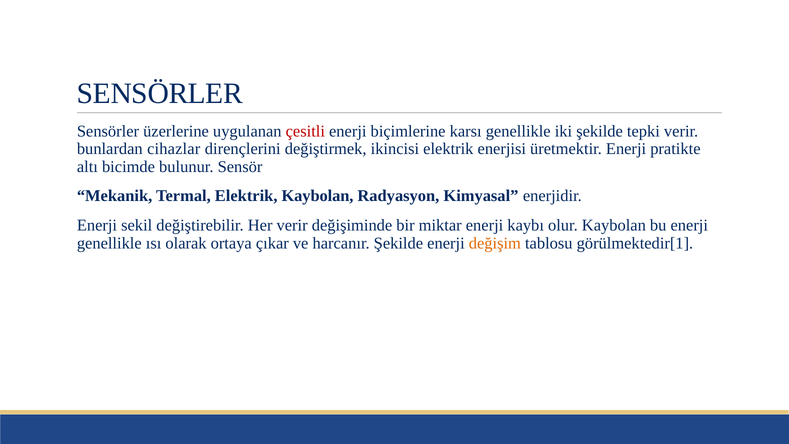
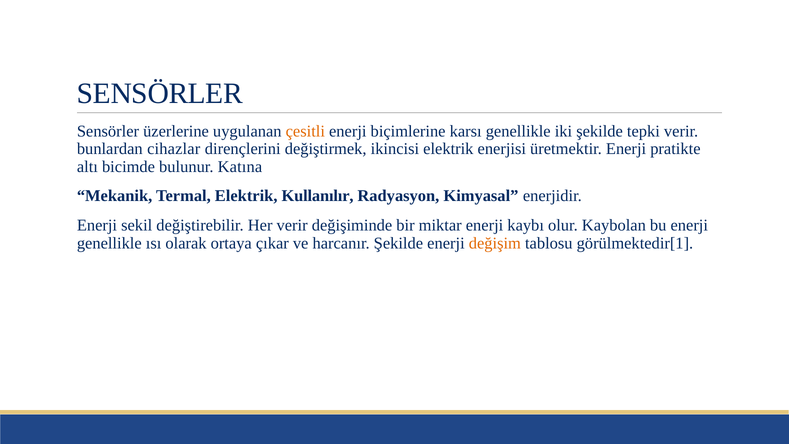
çesitli colour: red -> orange (305, 131)
Sensör: Sensör -> Katına (240, 167)
Elektrik Kaybolan: Kaybolan -> Kullanılır (318, 196)
